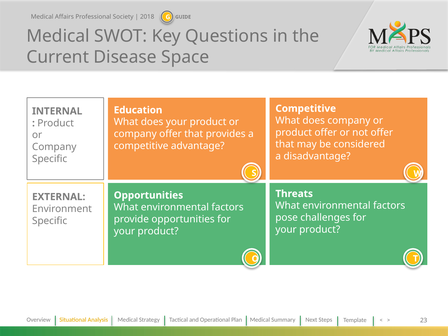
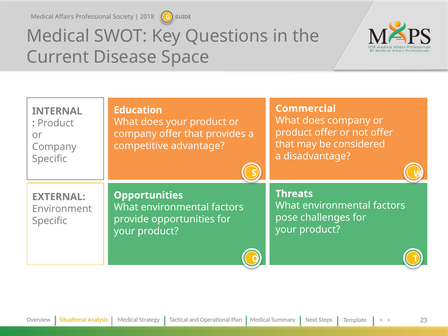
Competitive: Competitive -> Commercial (306, 109)
